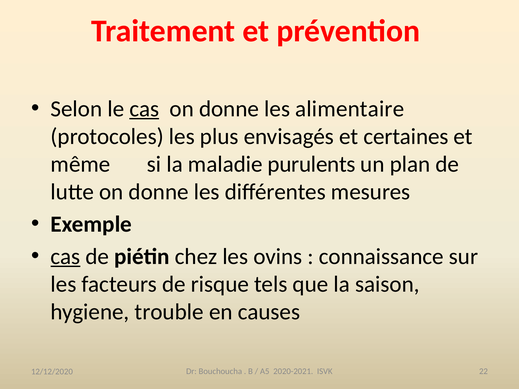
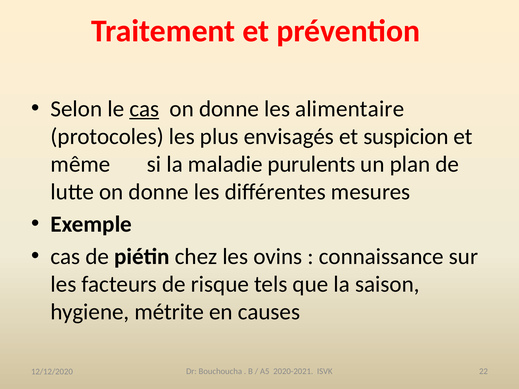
certaines: certaines -> suspicion (406, 137)
cas underline: present -> none (65, 257)
trouble: trouble -> métrite (169, 312)
